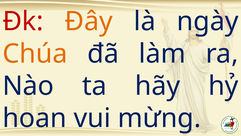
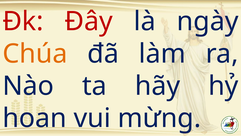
Đây colour: orange -> red (89, 21)
